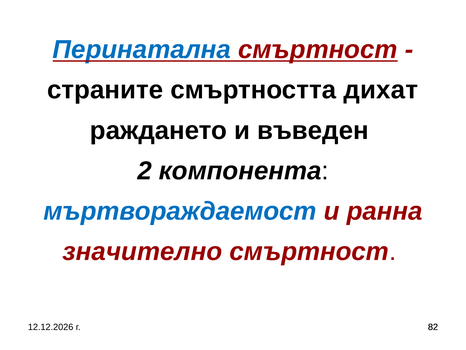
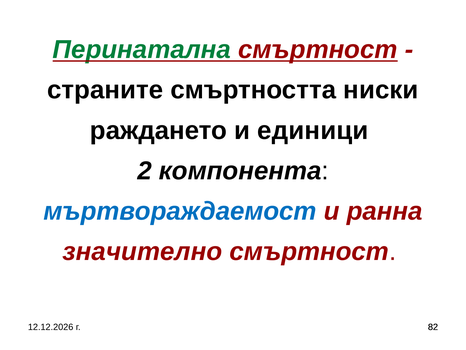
Перинатална colour: blue -> green (142, 50)
дихат: дихат -> ниски (381, 90)
въведен: въведен -> единици (313, 130)
